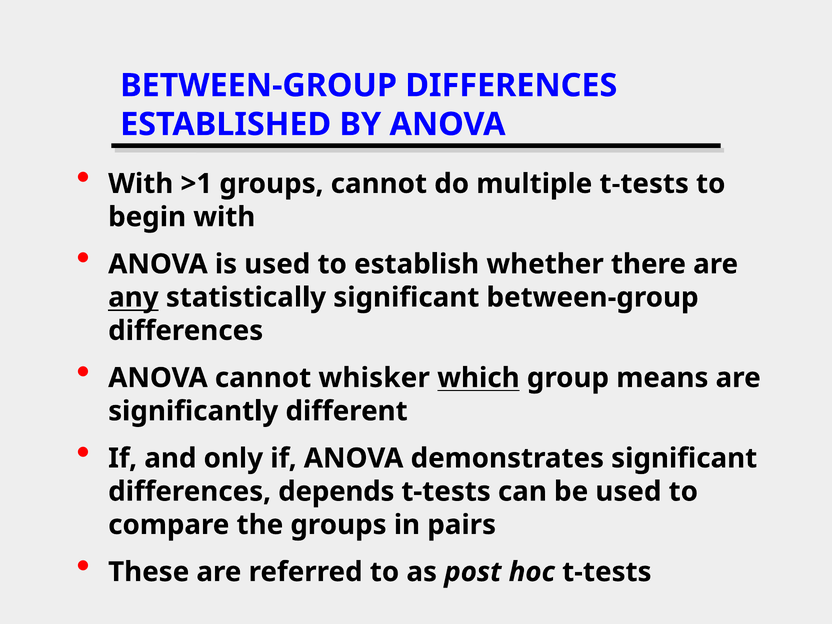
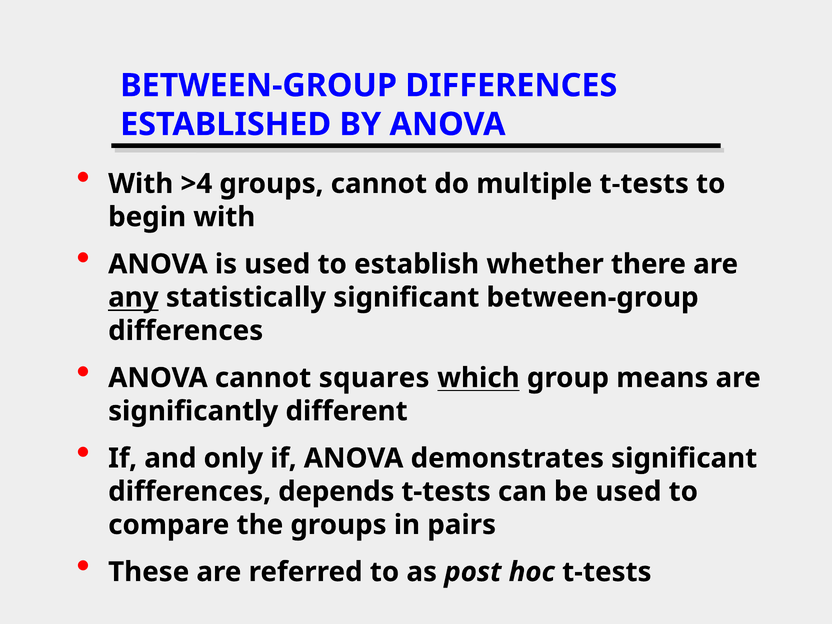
>1: >1 -> >4 (196, 184)
whisker: whisker -> squares (374, 378)
